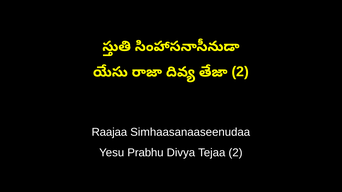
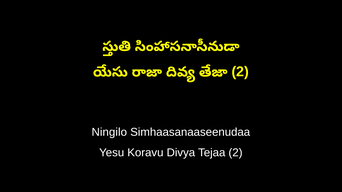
Raajaa: Raajaa -> Ningilo (109, 132)
Prabhu: Prabhu -> Koravu (145, 153)
